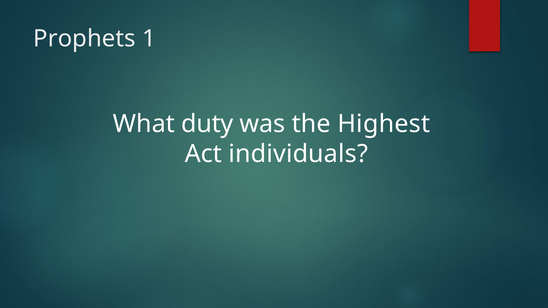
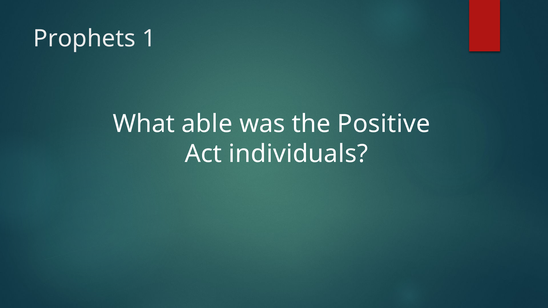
duty: duty -> able (207, 124)
Highest: Highest -> Positive (384, 124)
